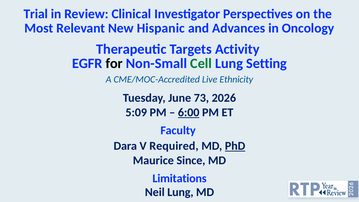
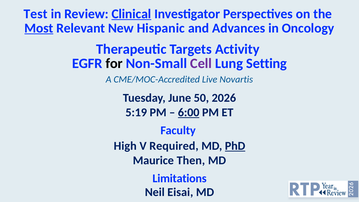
Trial: Trial -> Test (36, 14)
Clinical underline: none -> present (131, 14)
Most underline: none -> present (39, 28)
Cell colour: green -> purple (201, 63)
Ethnicity: Ethnicity -> Novartis (236, 79)
73: 73 -> 50 (201, 98)
5:09: 5:09 -> 5:19 (136, 112)
Dara: Dara -> High (125, 146)
Since: Since -> Then (191, 160)
Neil Lung: Lung -> Eisai (180, 192)
